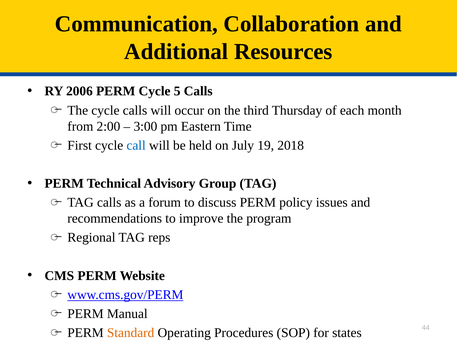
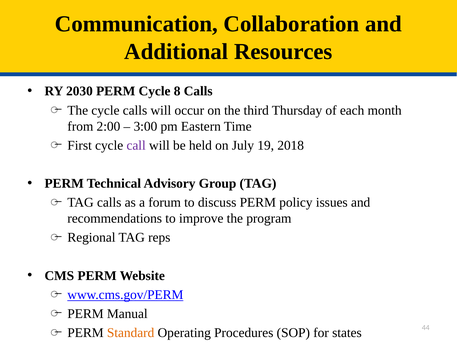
2006: 2006 -> 2030 (79, 91)
5: 5 -> 8 (177, 91)
call colour: blue -> purple (136, 145)
